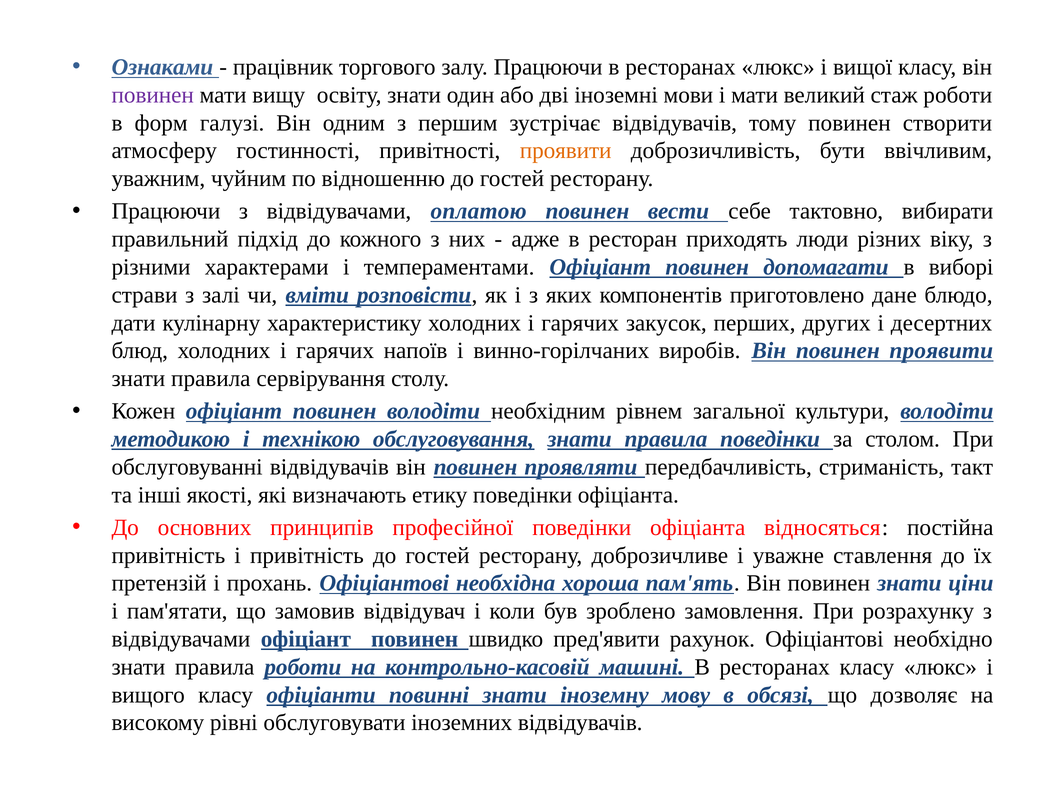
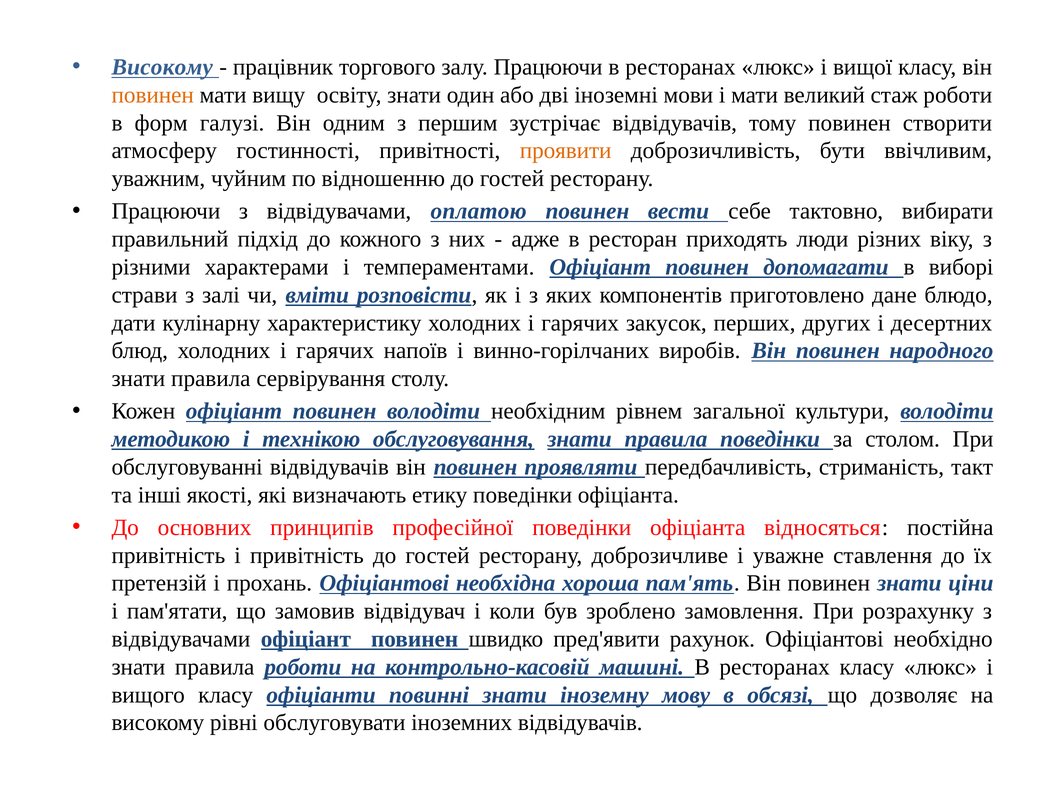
Ознаками: Ознаками -> Високому (162, 67)
повинен colour: purple -> orange (153, 95)
повинен проявити: проявити -> народного (941, 351)
